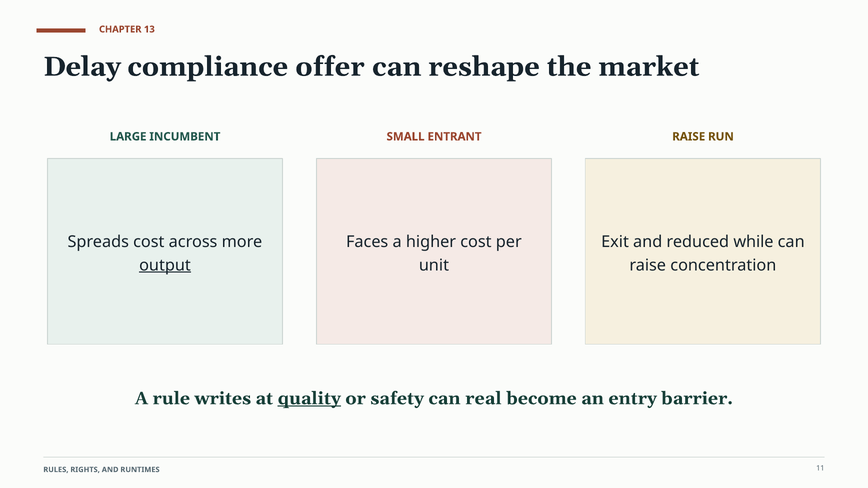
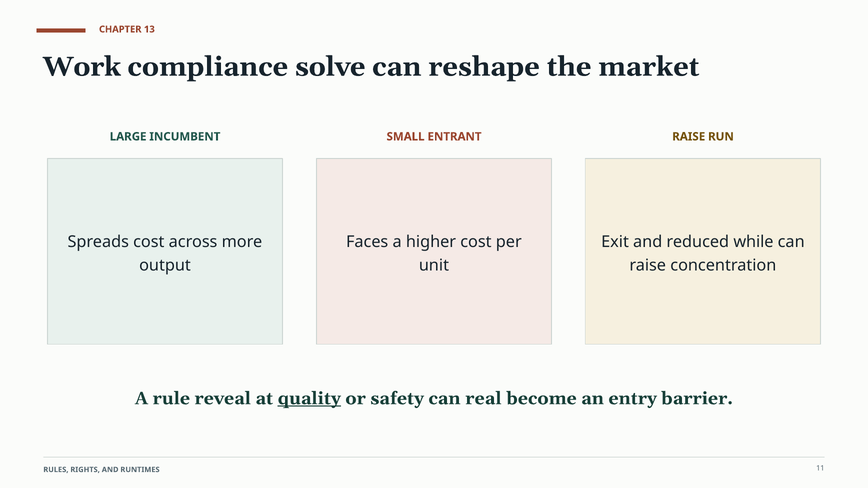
Delay: Delay -> Work (82, 67)
offer: offer -> solve (330, 67)
output underline: present -> none (165, 265)
writes: writes -> reveal (223, 399)
